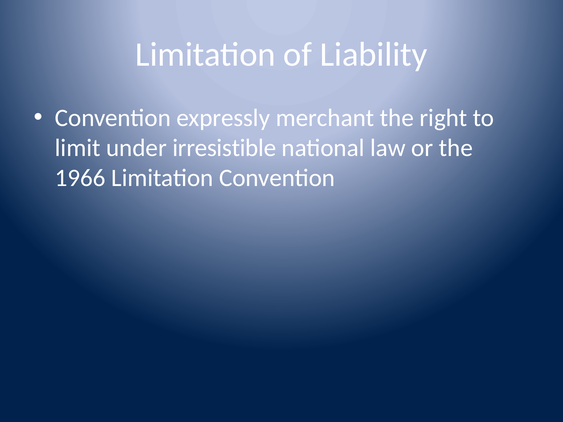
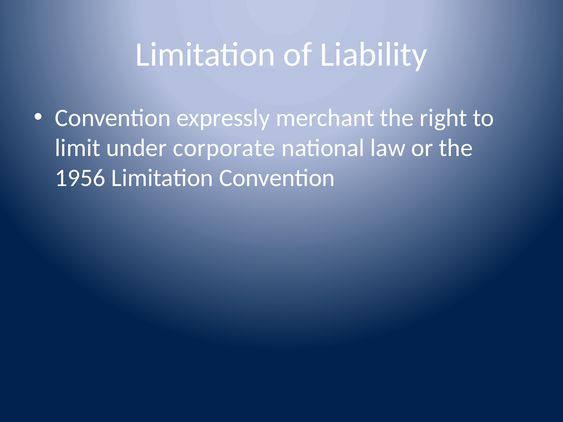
irresistible: irresistible -> corporate (224, 148)
1966: 1966 -> 1956 (80, 178)
